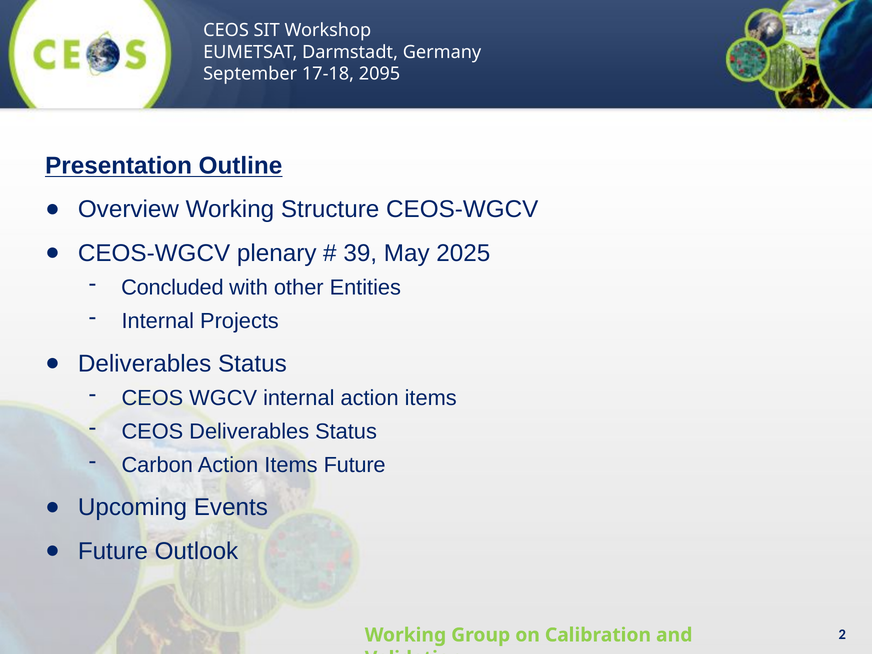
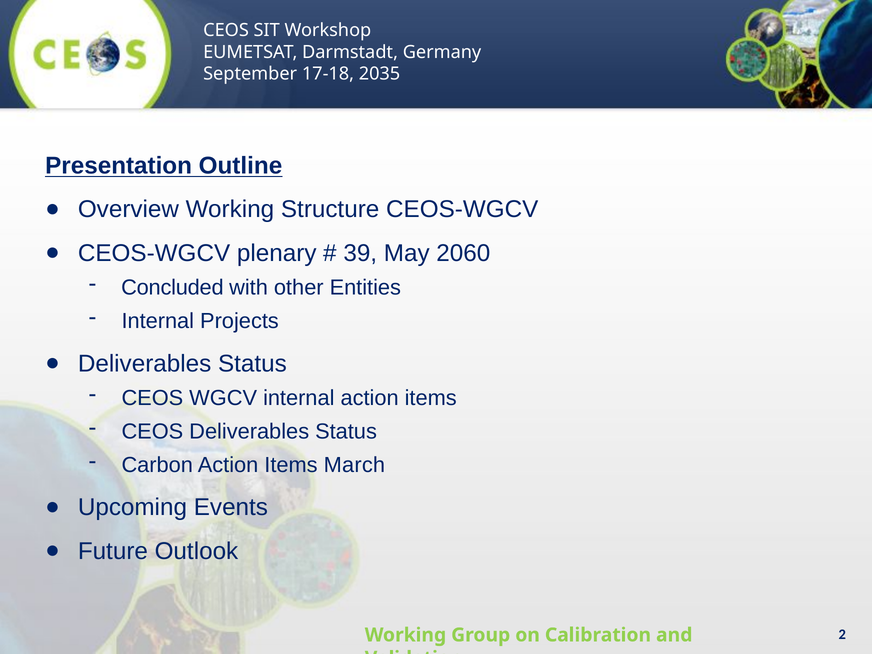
2095: 2095 -> 2035 (380, 74)
2025: 2025 -> 2060 (463, 253)
Items Future: Future -> March (354, 465)
